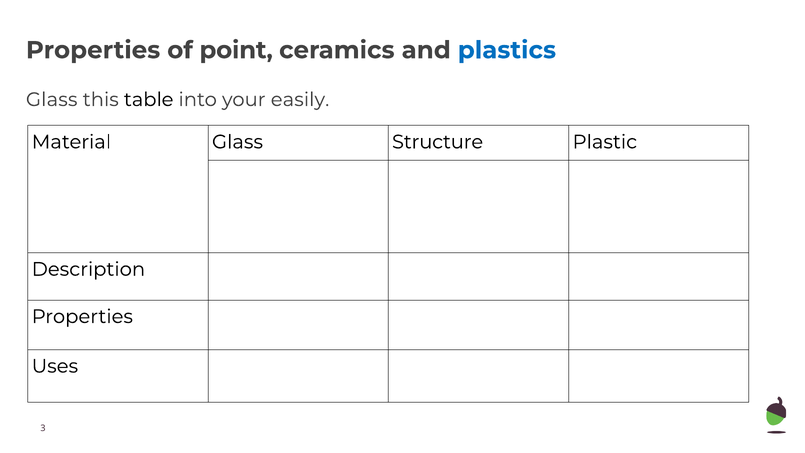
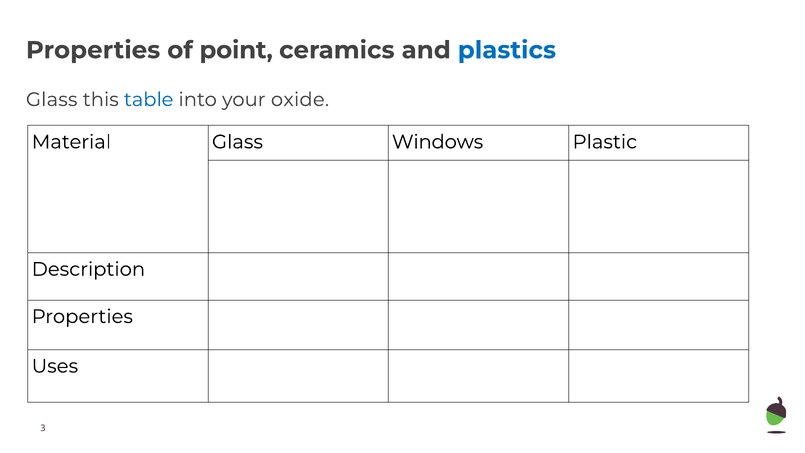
table colour: black -> blue (149, 100)
easily: easily -> oxide (300, 100)
Structure: Structure -> Windows (438, 142)
